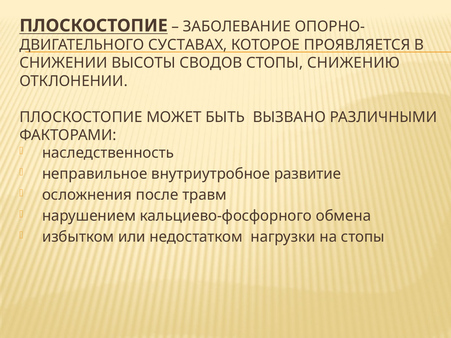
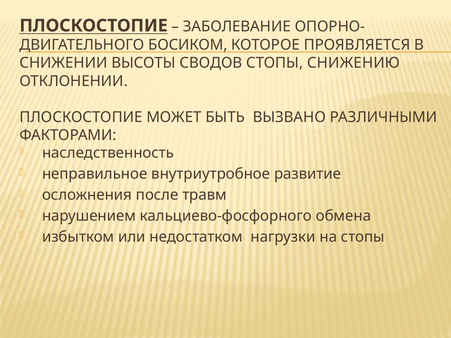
СУСТАВАХ: СУСТАВАХ -> БОСИКОМ (188, 45)
